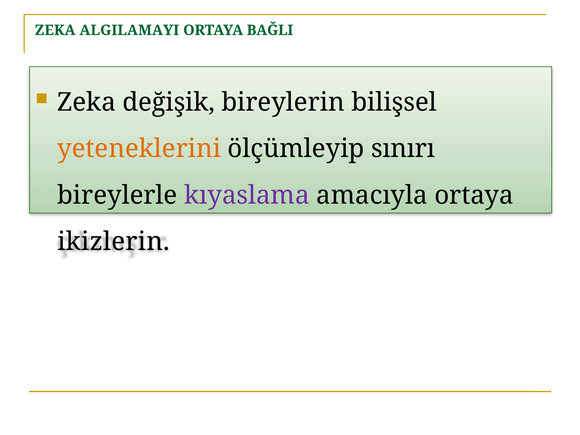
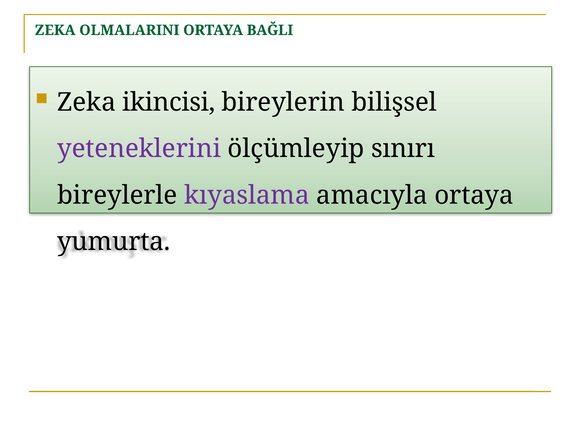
ALGILAMAYI: ALGILAMAYI -> OLMALARINI (129, 30)
değişik: değişik -> ikincisi (169, 102)
yeteneklerini colour: orange -> purple (139, 149)
ikizlerin: ikizlerin -> yumurta (114, 242)
